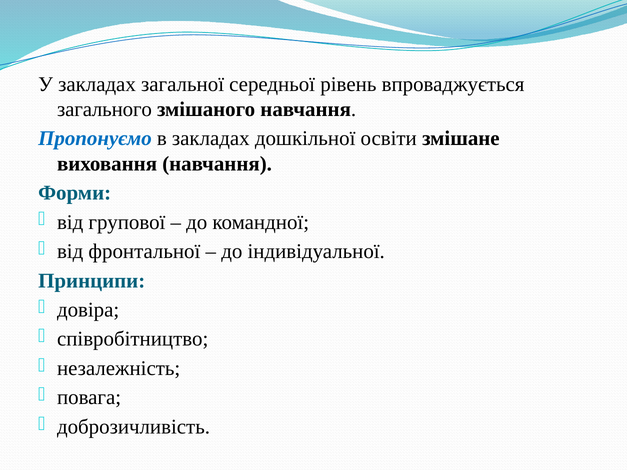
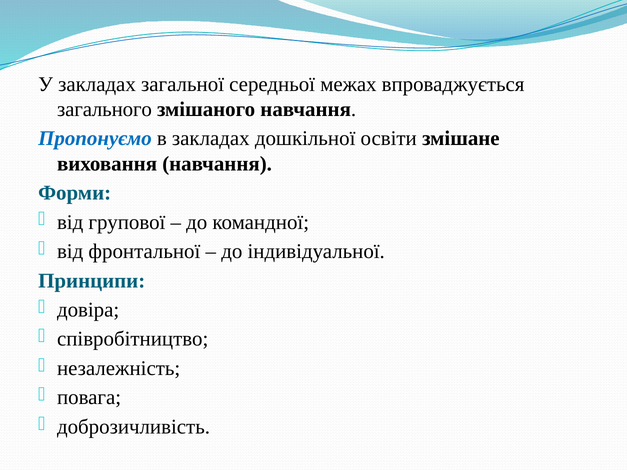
рівень: рівень -> межах (348, 84)
